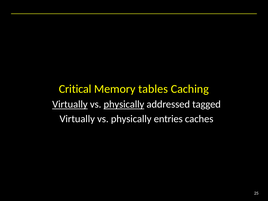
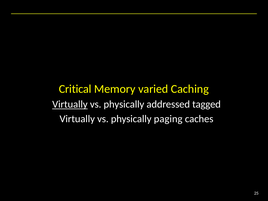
tables: tables -> varied (153, 89)
physically underline: present -> none (124, 104)
entries: entries -> paging (168, 119)
